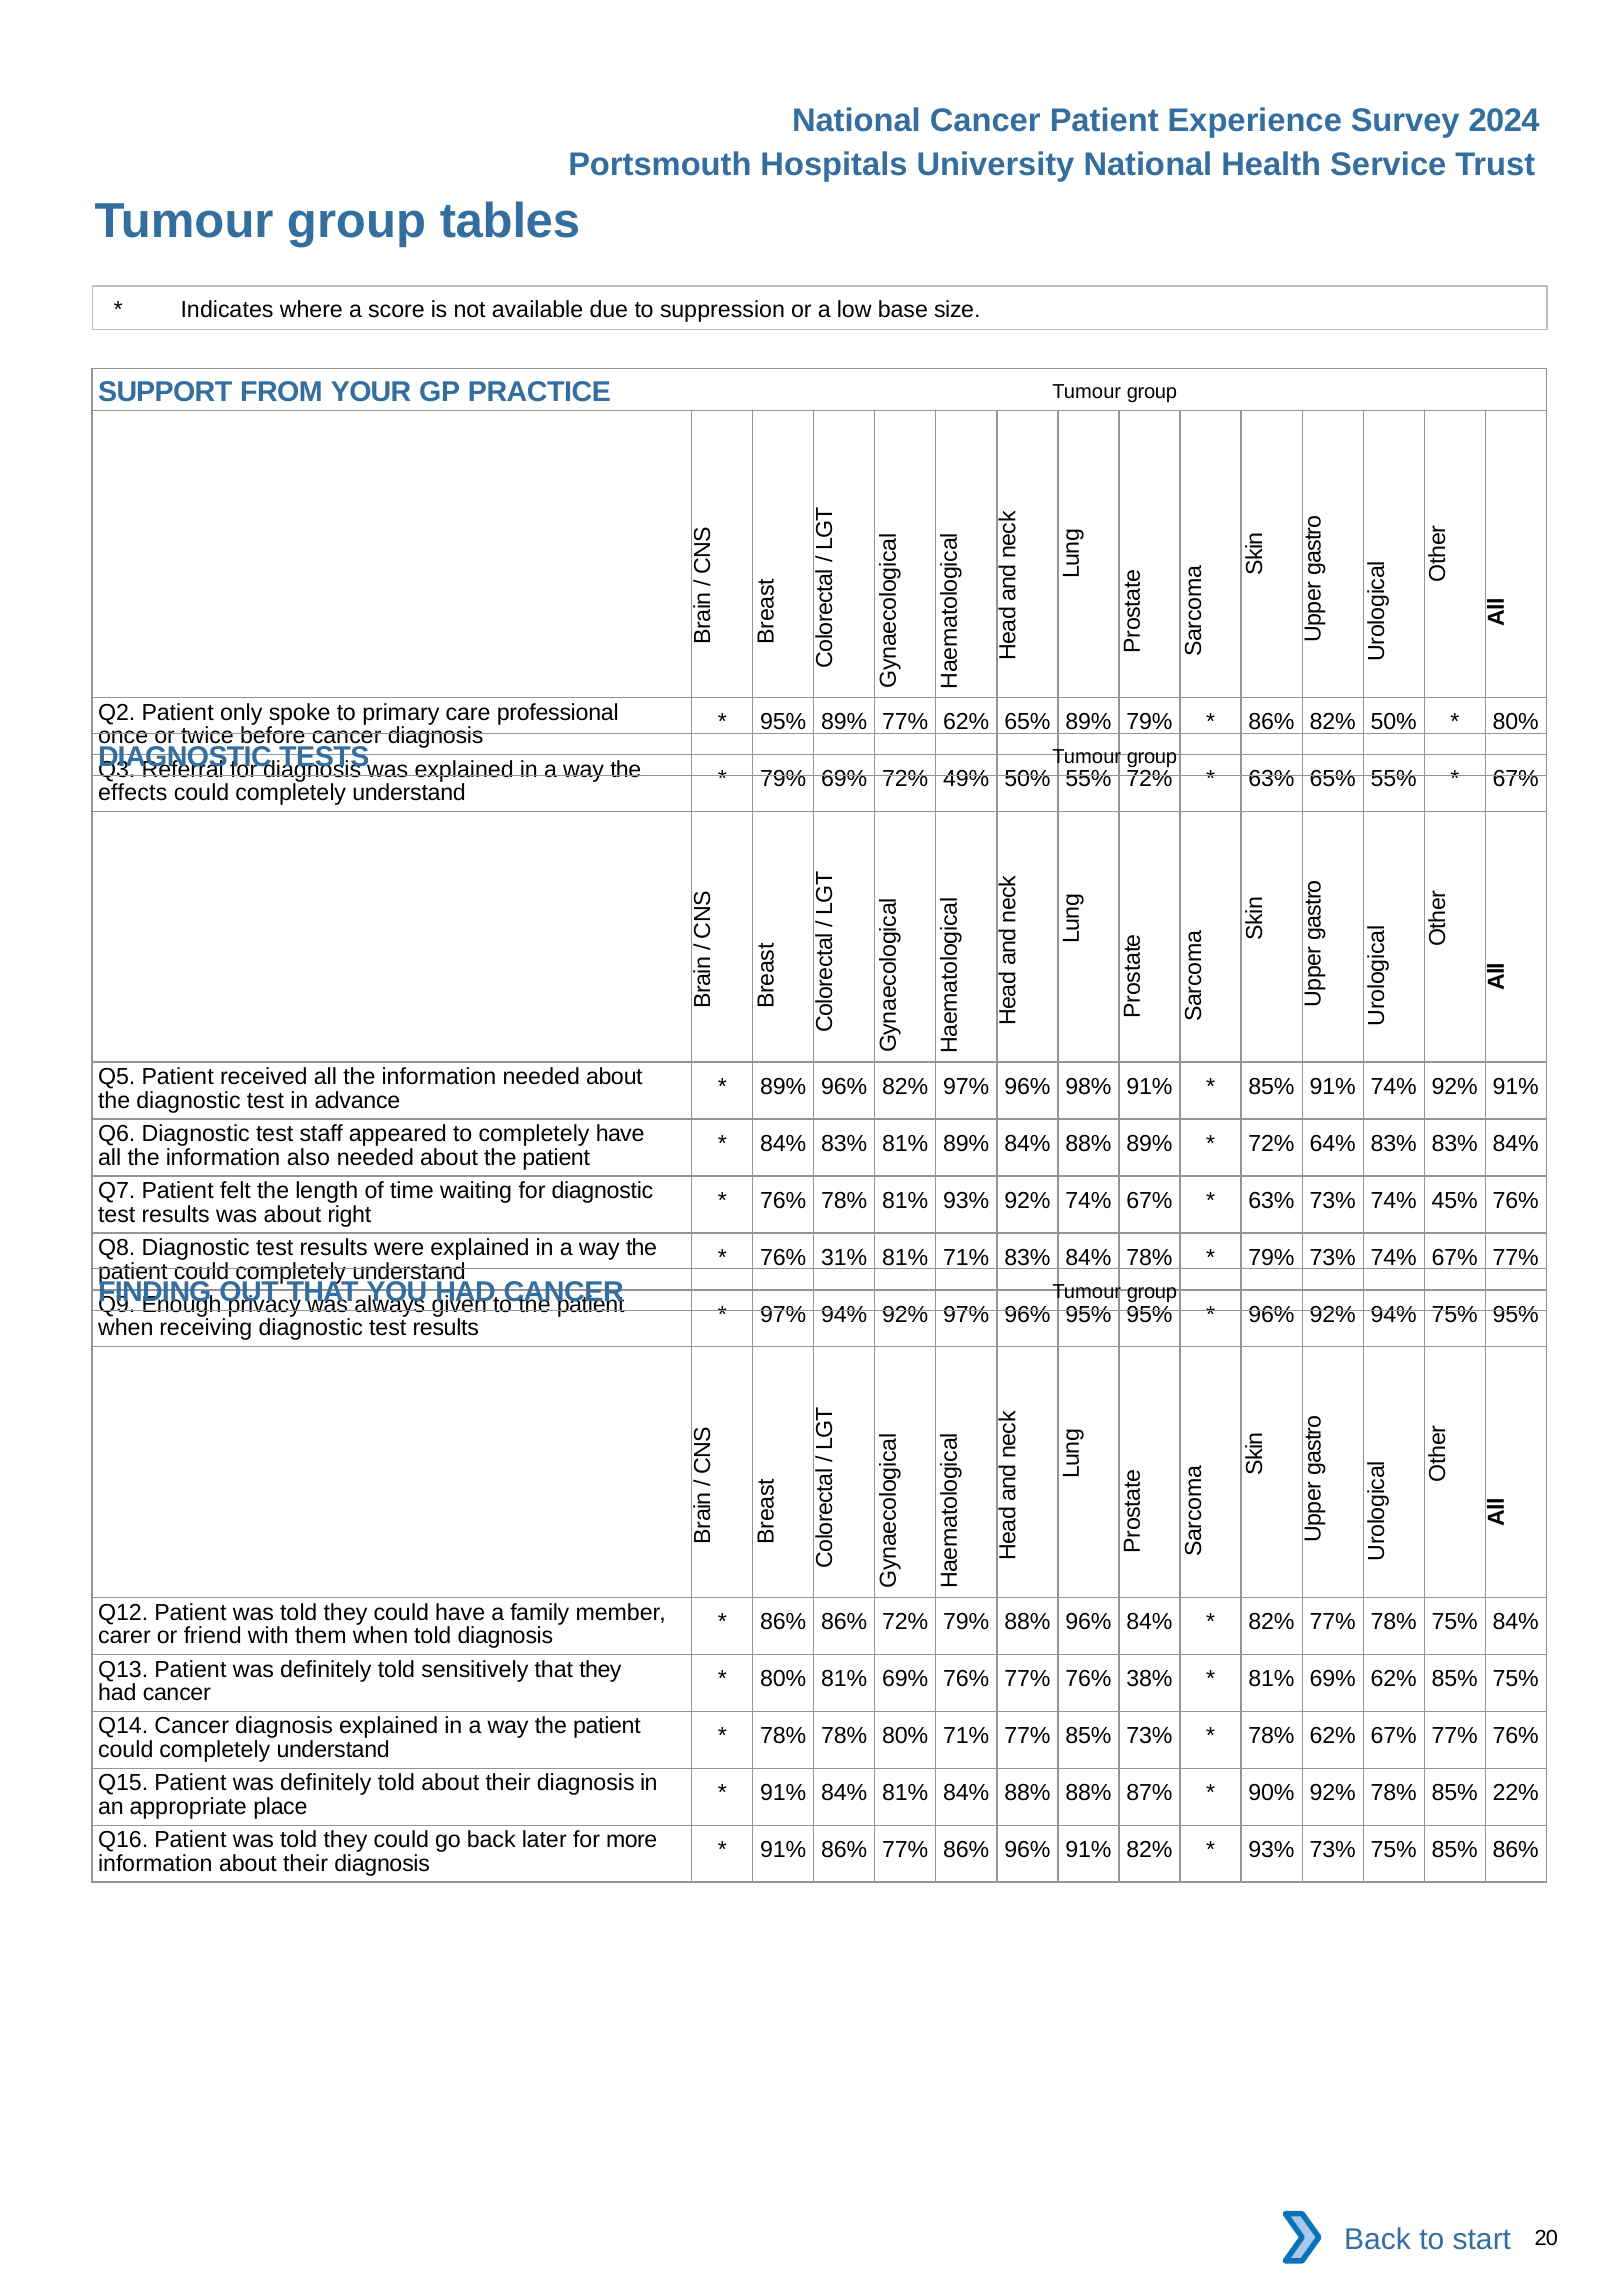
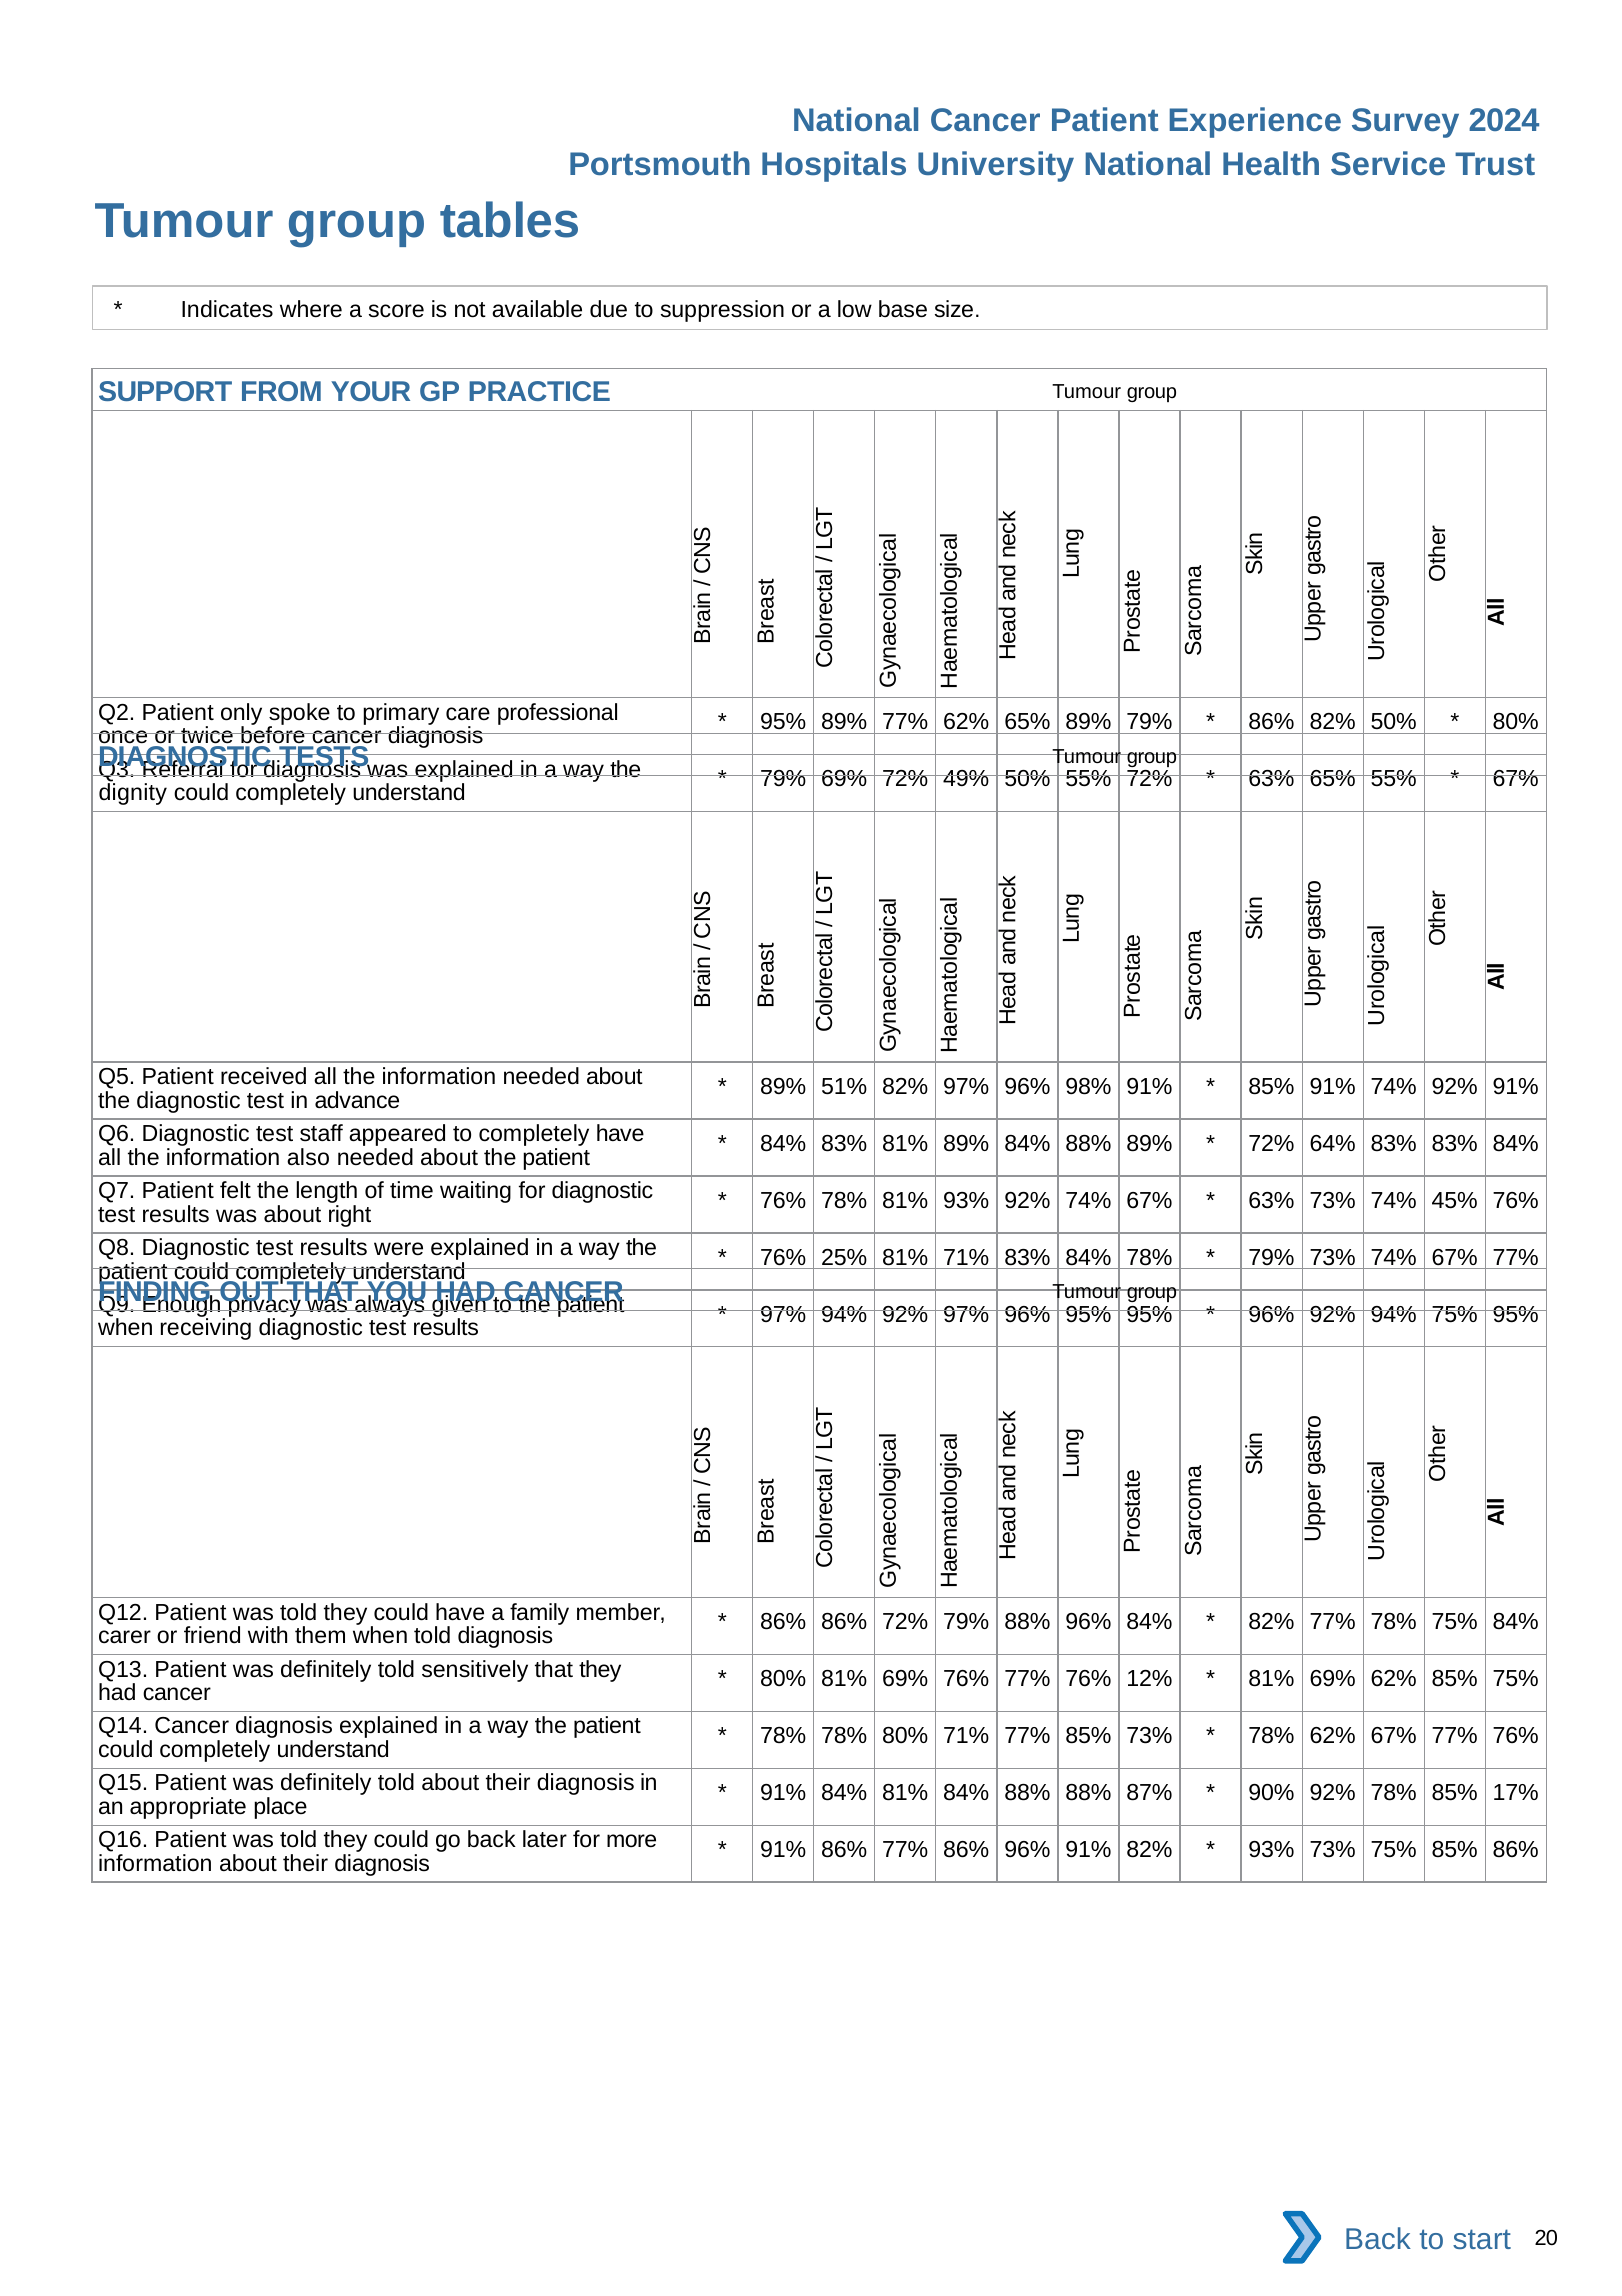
effects: effects -> dignity (133, 793)
89% 96%: 96% -> 51% (844, 1087)
31%: 31% -> 25% (844, 1257)
38%: 38% -> 12% (1149, 1679)
22%: 22% -> 17% (1516, 1793)
